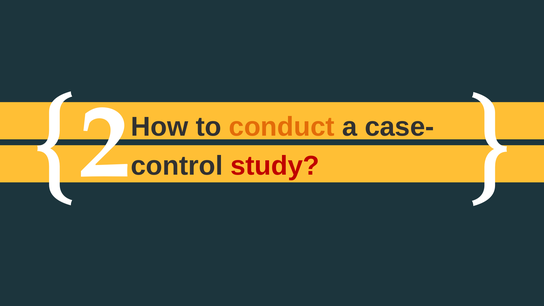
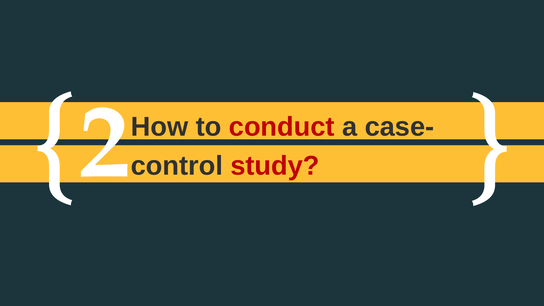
conduct colour: orange -> red (282, 127)
